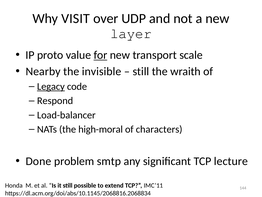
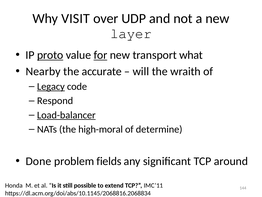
proto underline: none -> present (50, 55)
scale: scale -> what (191, 55)
invisible: invisible -> accurate (102, 71)
still: still -> will (141, 71)
Load-balancer underline: none -> present (66, 115)
characters: characters -> determine (159, 129)
smtp: smtp -> fields (109, 161)
lecture: lecture -> around (231, 161)
